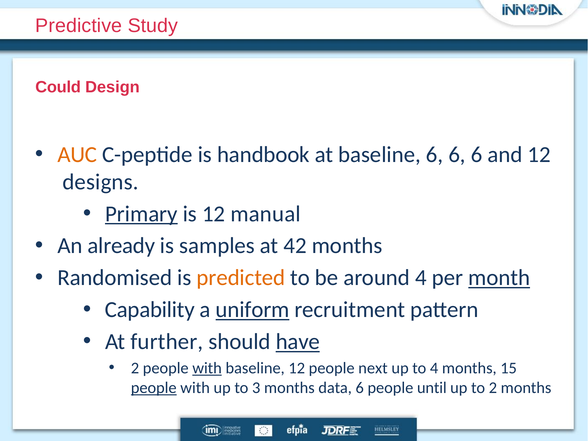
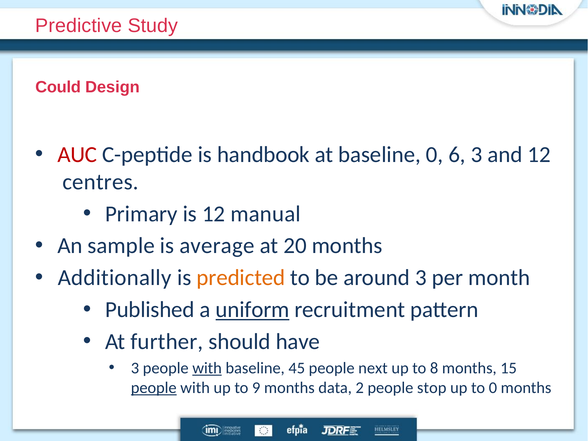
AUC colour: orange -> red (77, 154)
baseline 6: 6 -> 0 (435, 154)
6: 6 -> 3 (477, 154)
designs: designs -> centres (101, 182)
Primary underline: present -> none (141, 214)
already: already -> sample (121, 246)
samples: samples -> average (217, 246)
42: 42 -> 20 (295, 246)
Randomised: Randomised -> Additionally (115, 278)
around 4: 4 -> 3 (421, 278)
month underline: present -> none (499, 278)
Capability: Capability -> Published (150, 310)
have underline: present -> none (298, 342)
2: 2 -> 3 (135, 368)
baseline 12: 12 -> 45 (297, 368)
to 4: 4 -> 8 (434, 368)
3: 3 -> 9 (256, 388)
data 6: 6 -> 2 (360, 388)
until: until -> stop (432, 388)
to 2: 2 -> 0 (493, 388)
